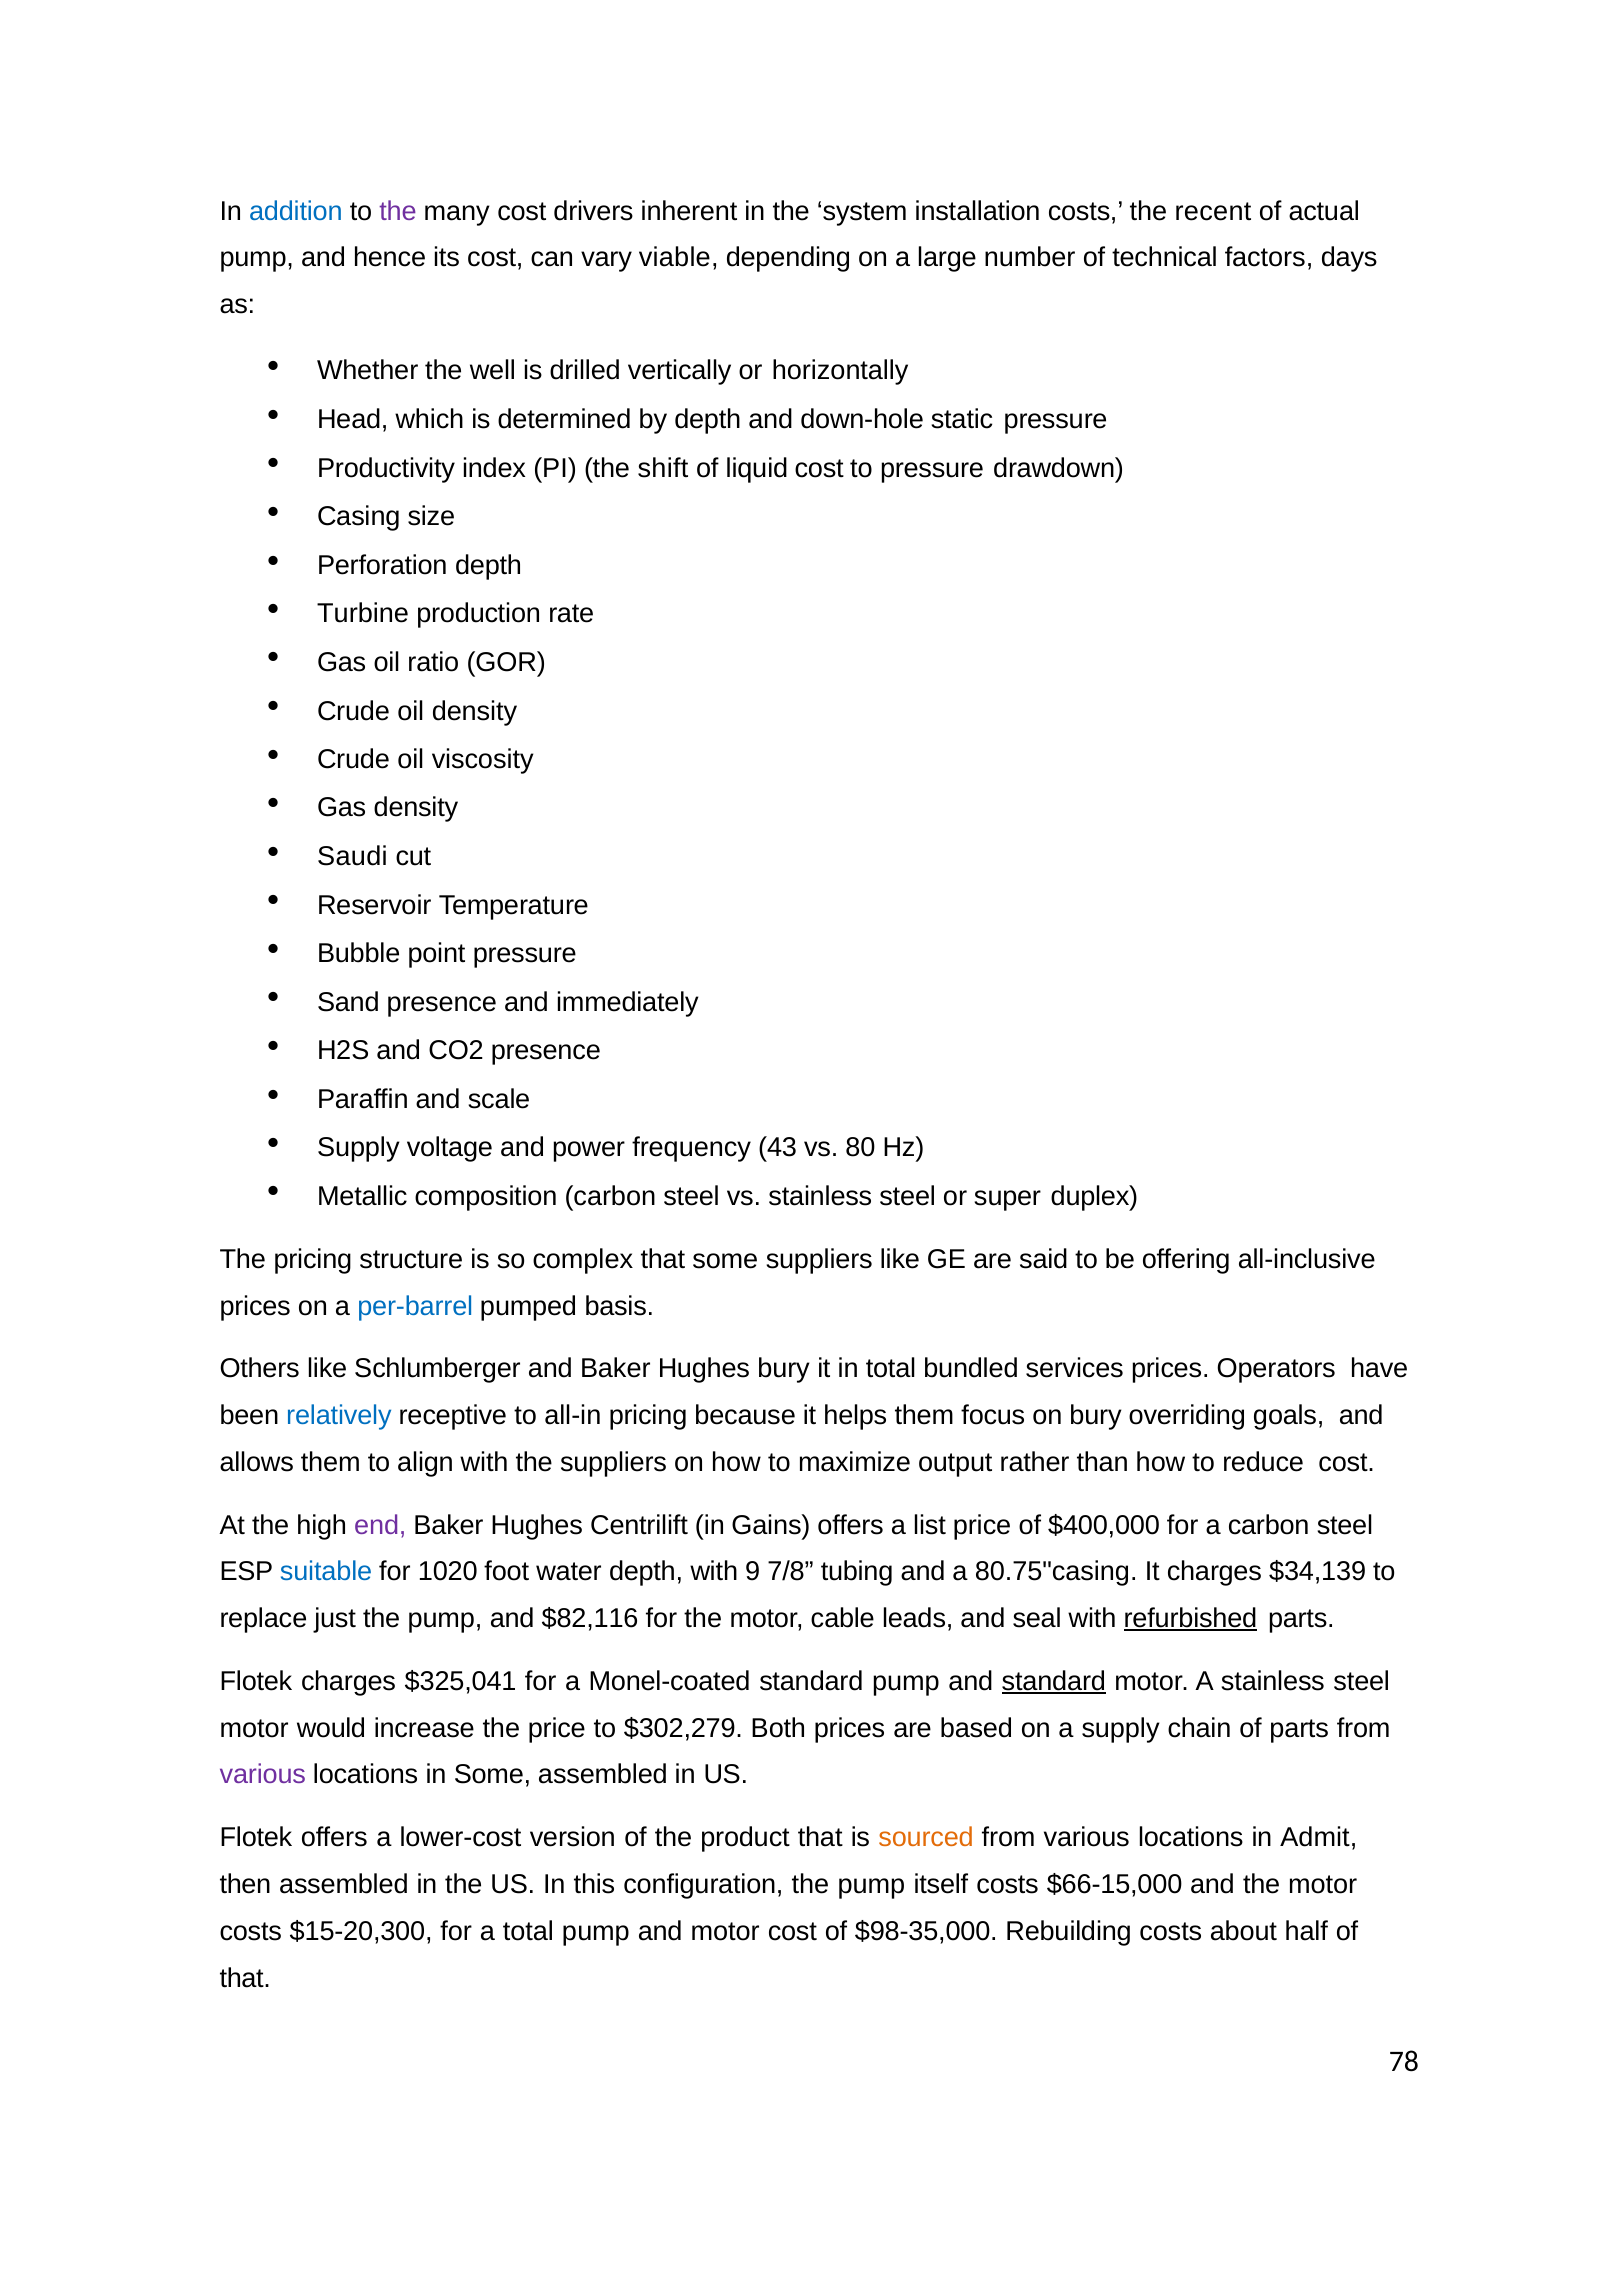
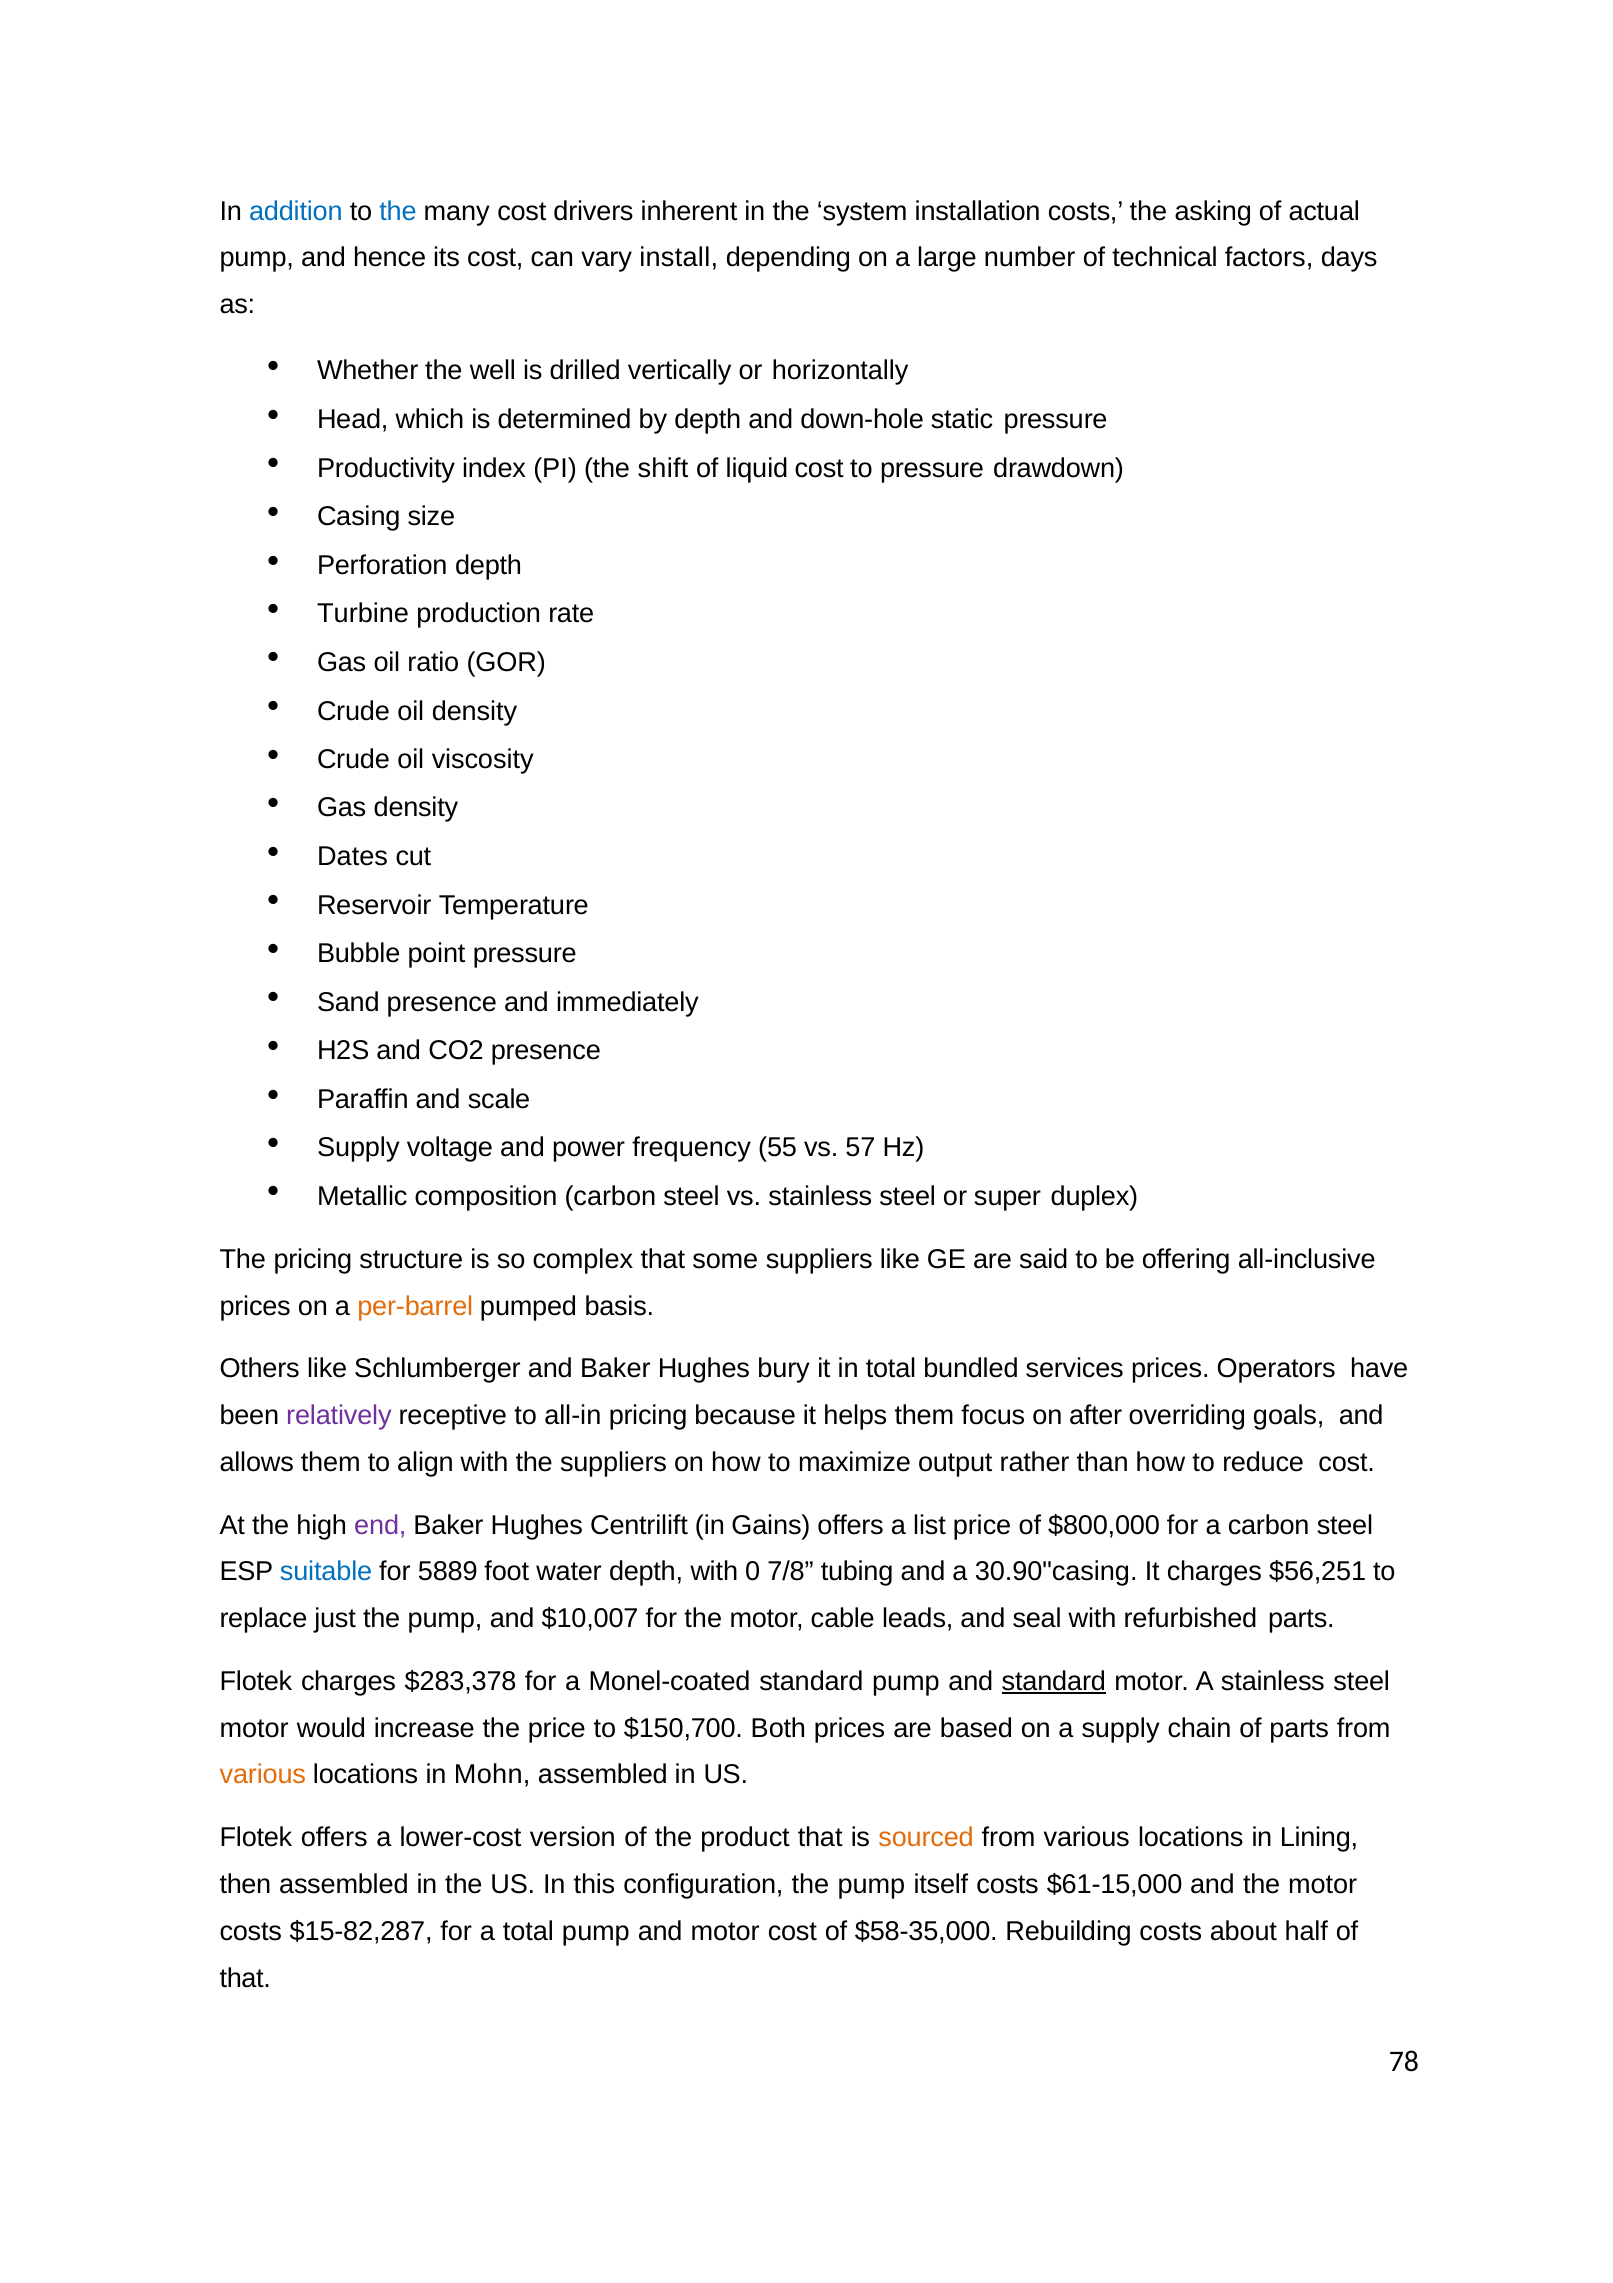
the colour: purple -> blue (398, 211)
recent: recent -> asking (1213, 211)
viable: viable -> install (679, 258)
Saudi: Saudi -> Dates (353, 857)
43: 43 -> 55 (778, 1148)
80: 80 -> 57 (860, 1148)
per-barrel colour: blue -> orange (415, 1306)
relatively colour: blue -> purple (339, 1415)
on bury: bury -> after (1096, 1415)
$400,000: $400,000 -> $800,000 (1104, 1525)
1020: 1020 -> 5889 (448, 1571)
9: 9 -> 0 (753, 1571)
80.75"casing: 80.75"casing -> 30.90"casing (1056, 1571)
$34,139: $34,139 -> $56,251 (1318, 1571)
$82,116: $82,116 -> $10,007 (590, 1618)
refurbished underline: present -> none (1190, 1618)
$325,041: $325,041 -> $283,378 (461, 1681)
$302,279: $302,279 -> $150,700 (683, 1728)
various colour: purple -> orange (263, 1775)
in Some: Some -> Mohn (492, 1775)
Admit: Admit -> Lining (1319, 1837)
$66-15,000: $66-15,000 -> $61-15,000 (1115, 1884)
$15-20,300: $15-20,300 -> $15-82,287 (361, 1931)
$98-35,000: $98-35,000 -> $58-35,000 (926, 1931)
